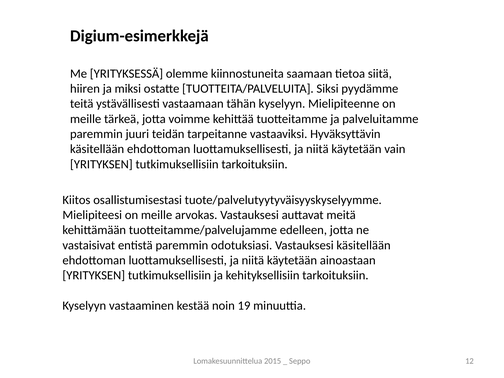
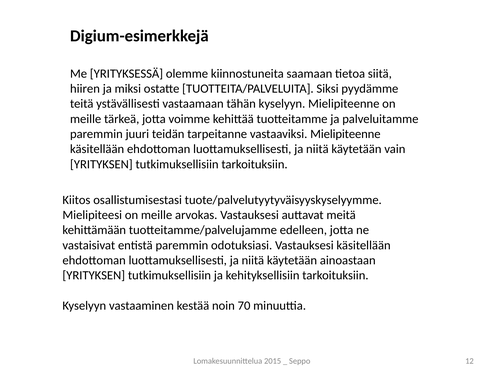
vastaaviksi Hyväksyttävin: Hyväksyttävin -> Mielipiteenne (345, 134)
19: 19 -> 70 (244, 306)
